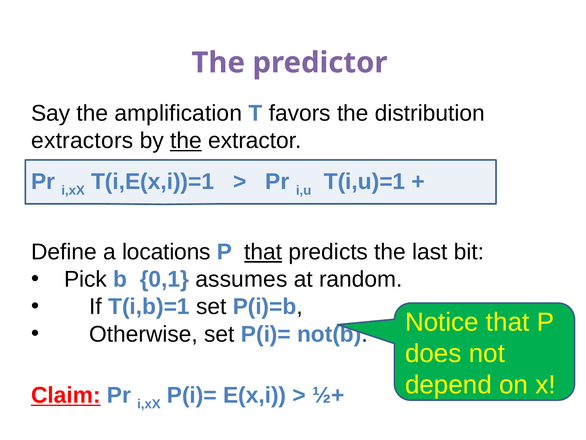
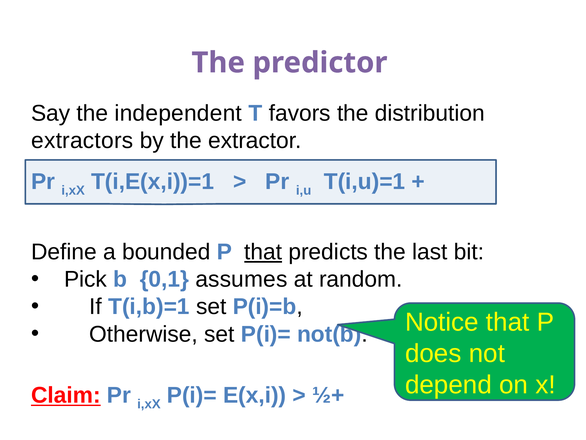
amplification: amplification -> independent (178, 113)
the underline: present -> none (186, 141)
locations: locations -> bounded (166, 252)
